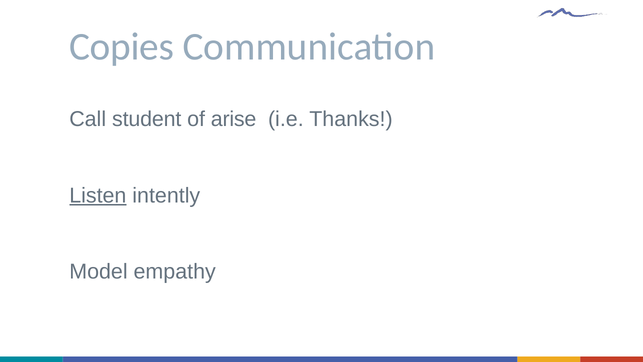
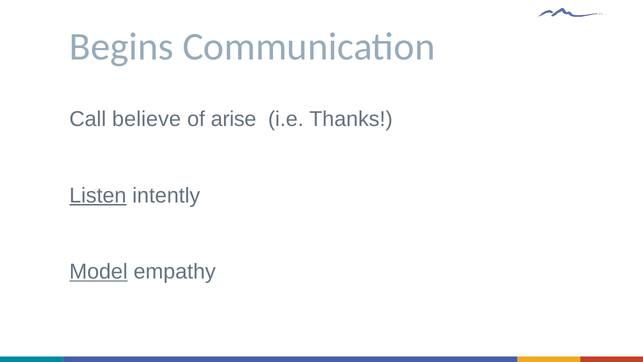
Copies: Copies -> Begins (121, 47)
student: student -> believe (147, 119)
Model underline: none -> present (98, 272)
